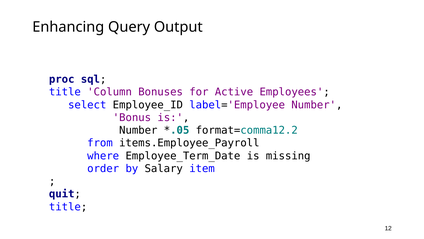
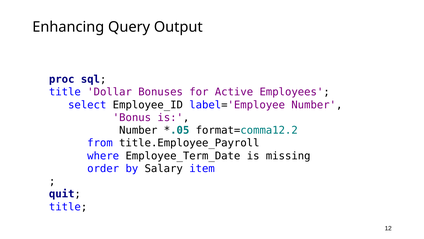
Column: Column -> Dollar (110, 92)
items.Employee_Payroll: items.Employee_Payroll -> title.Employee_Payroll (189, 143)
